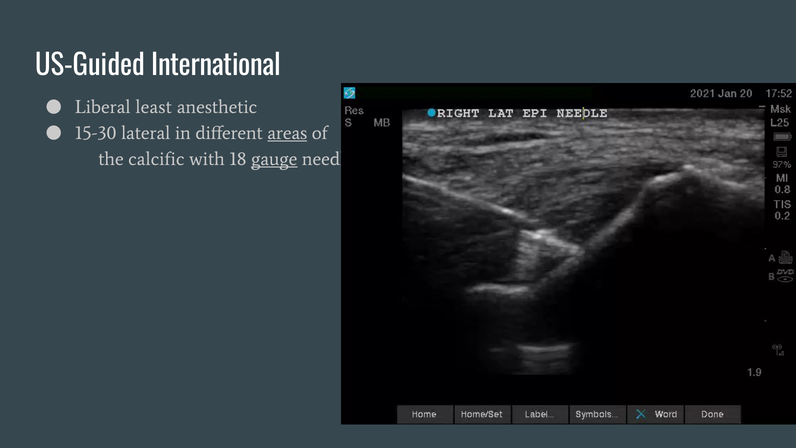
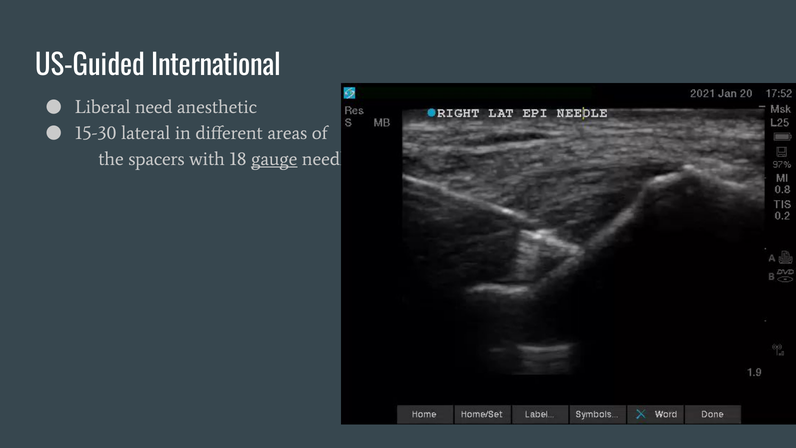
least: least -> need (154, 107)
areas underline: present -> none (287, 133)
calcific: calcific -> spacers (157, 159)
